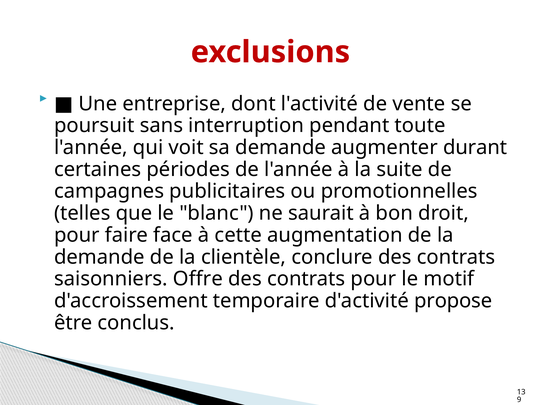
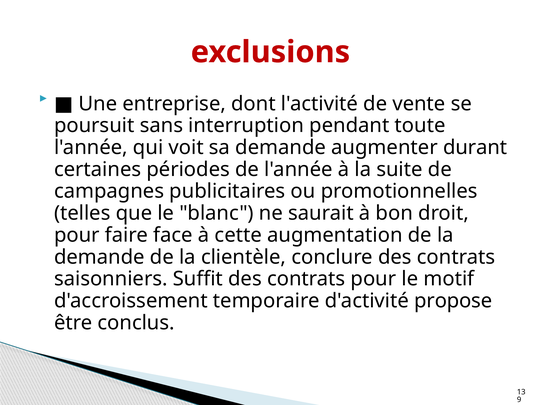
Offre: Offre -> Suffit (198, 279)
